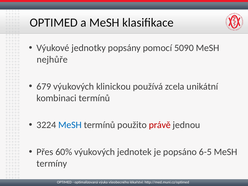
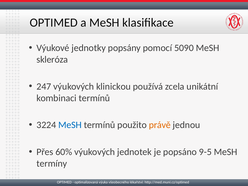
nejhůře: nejhůře -> skleróza (52, 60)
679: 679 -> 247 (44, 86)
právě colour: red -> orange (160, 125)
6-5: 6-5 -> 9-5 (205, 152)
